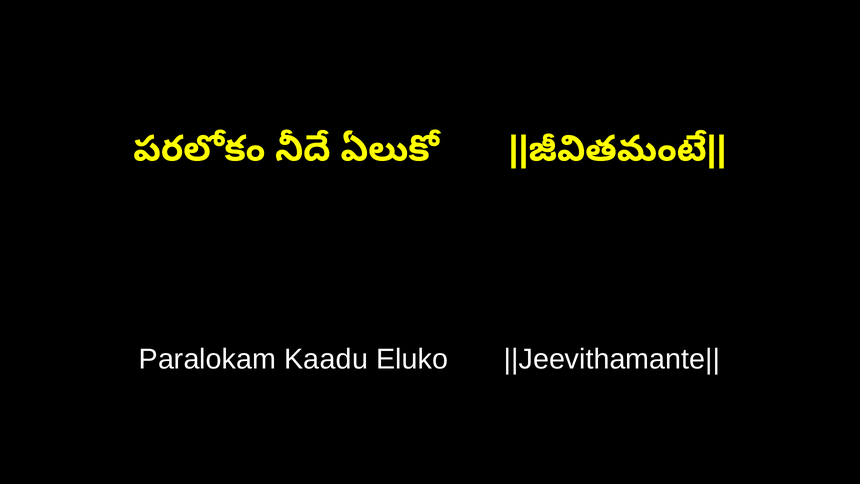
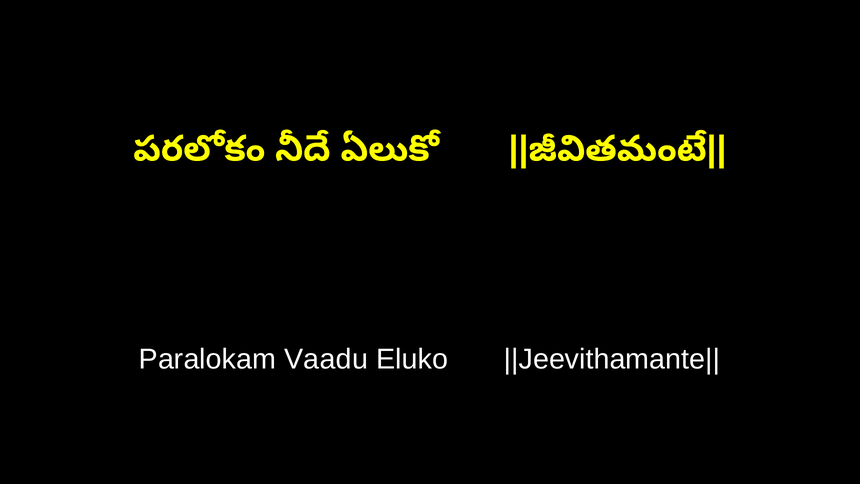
Kaadu: Kaadu -> Vaadu (326, 359)
